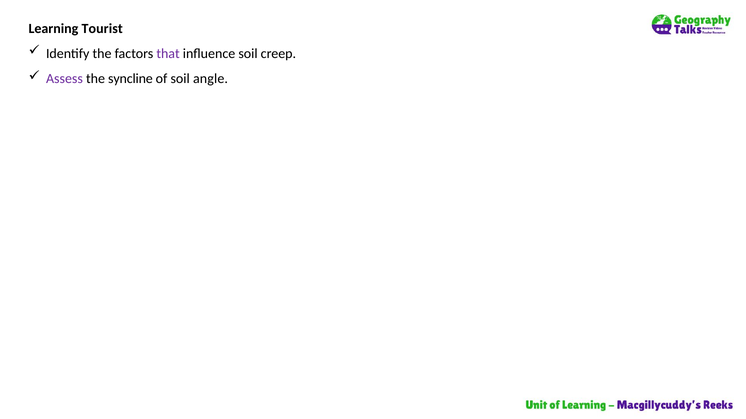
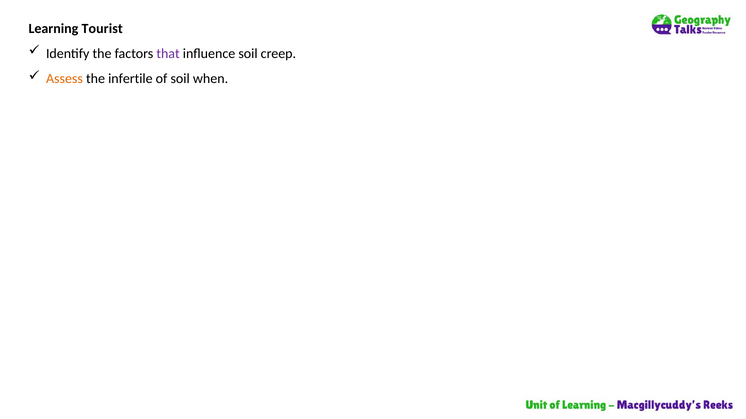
Assess colour: purple -> orange (64, 79)
syncline: syncline -> infertile (130, 79)
angle: angle -> when (211, 79)
